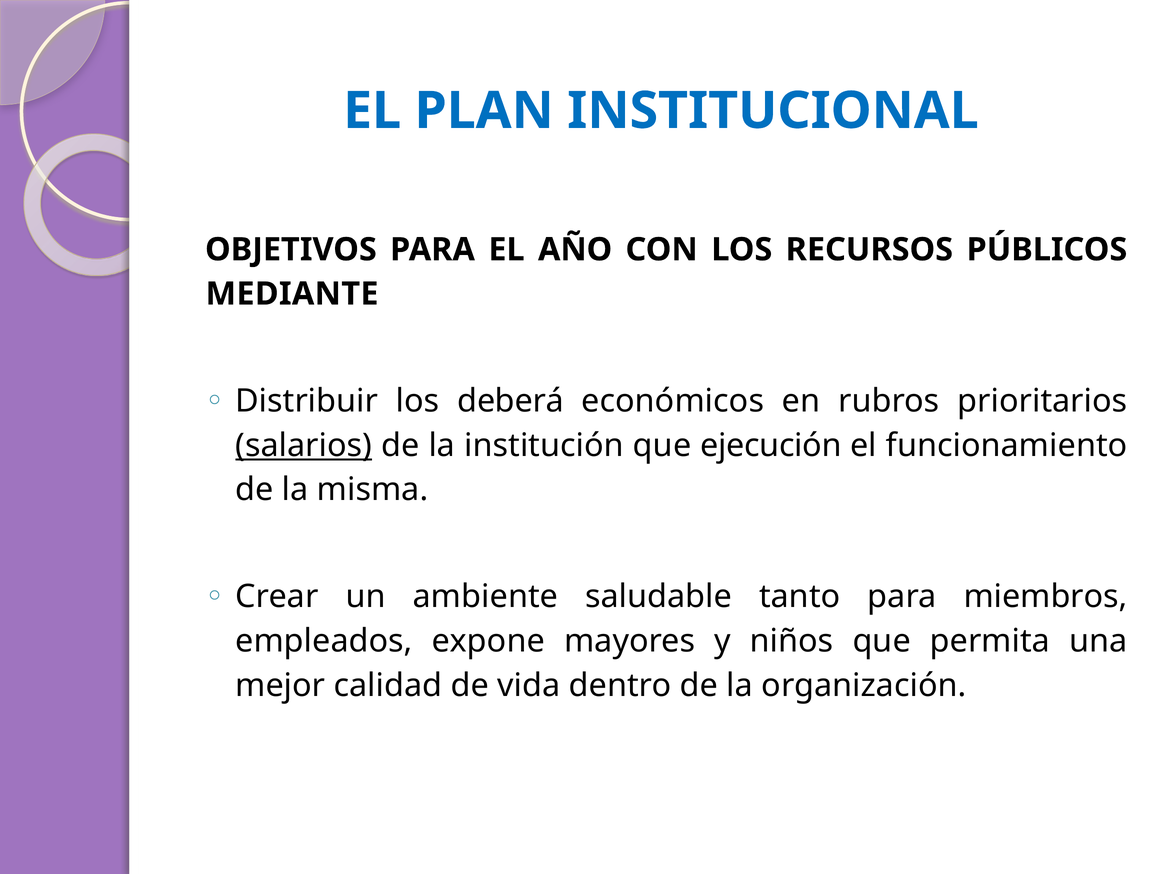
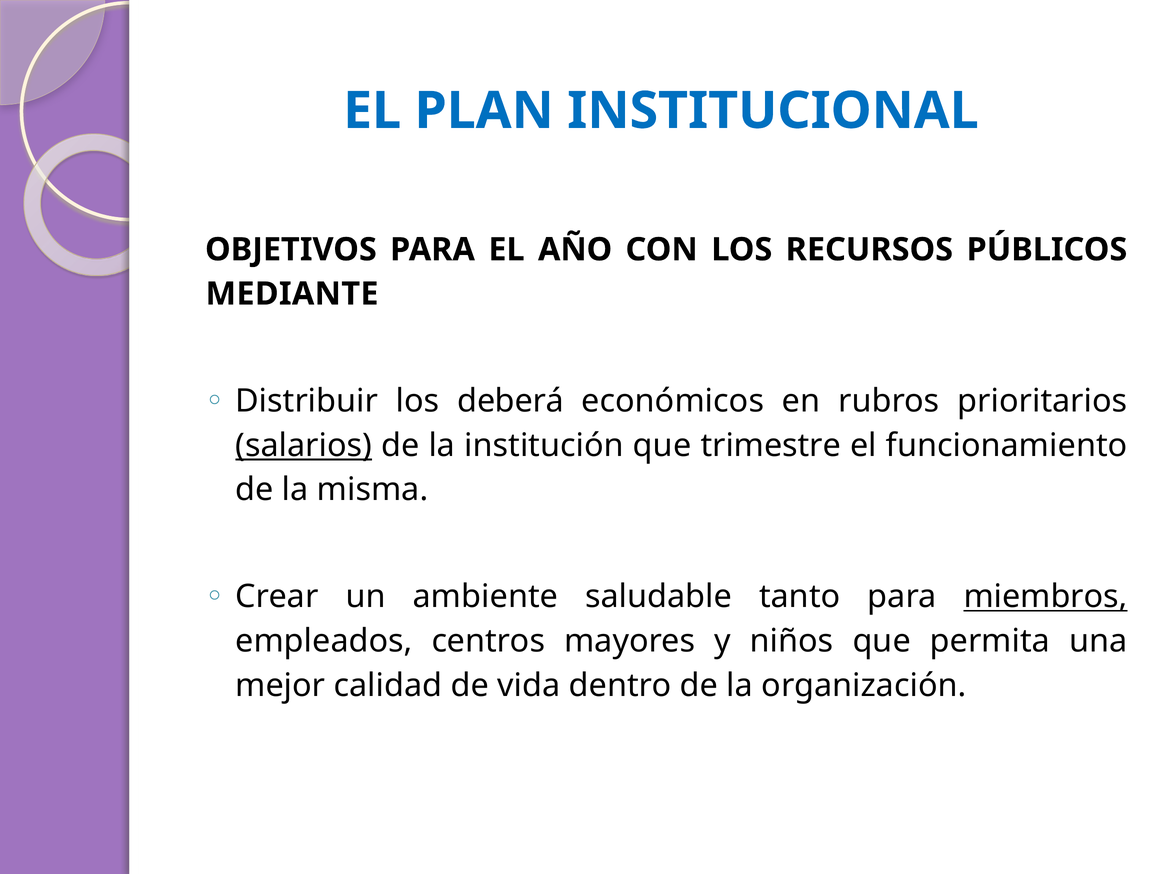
ejecución: ejecución -> trimestre (771, 446)
miembros underline: none -> present (1046, 597)
expone: expone -> centros (488, 641)
